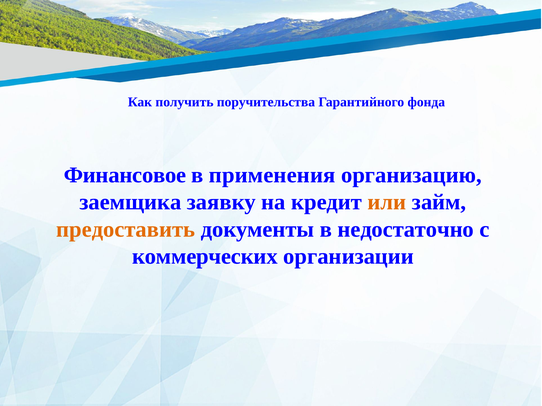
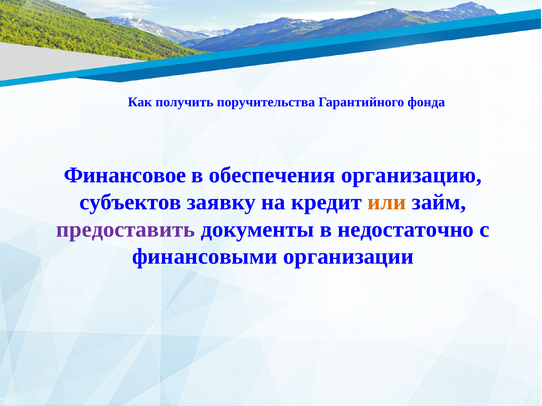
применения: применения -> обеспечения (272, 175)
заемщика: заемщика -> субъектов (131, 202)
предоставить colour: orange -> purple (126, 230)
коммерческих: коммерческих -> финансовыми (205, 257)
